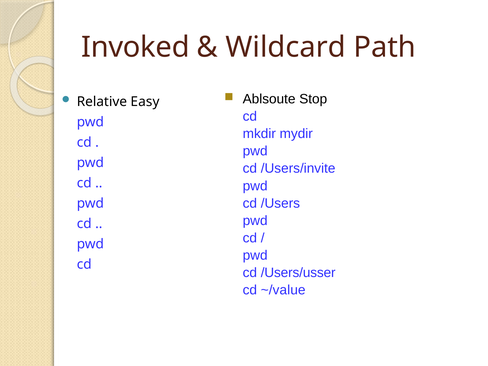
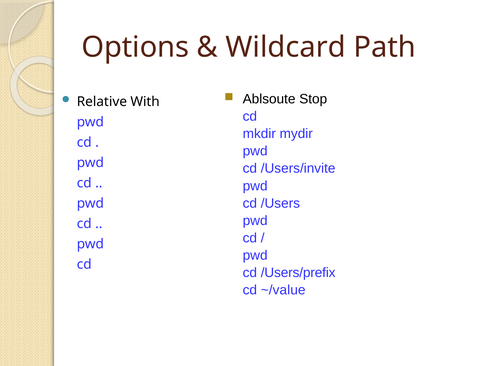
Invoked: Invoked -> Options (135, 47)
Easy: Easy -> With (145, 102)
/Users/usser: /Users/usser -> /Users/prefix (298, 273)
